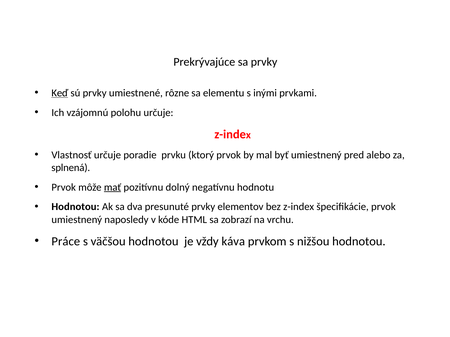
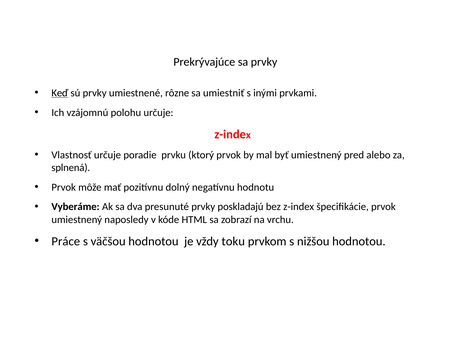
elementu: elementu -> umiestniť (224, 93)
mať underline: present -> none (113, 187)
Hodnotou: Hodnotou -> Vyberáme (76, 207)
elementov: elementov -> poskladajú (241, 207)
káva: káva -> toku (233, 242)
